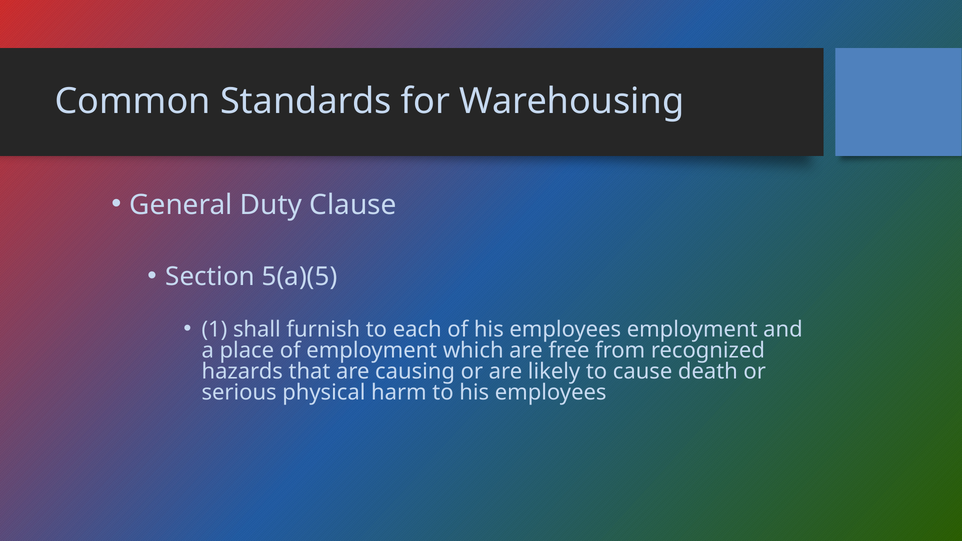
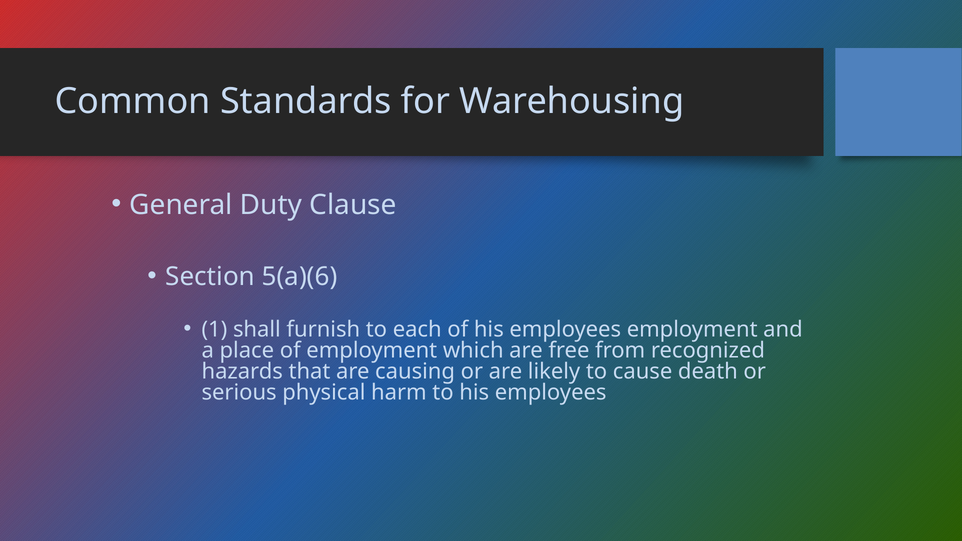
5(a)(5: 5(a)(5 -> 5(a)(6 (300, 277)
